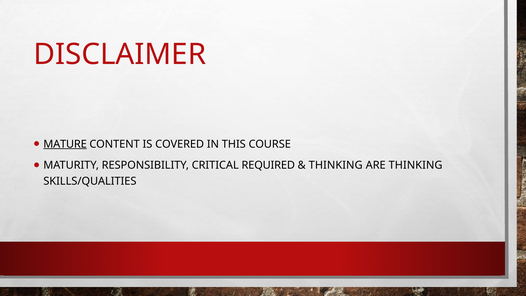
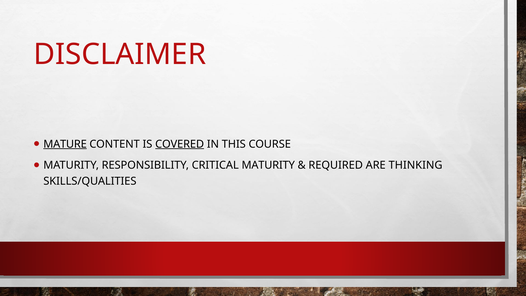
COVERED underline: none -> present (180, 144)
CRITICAL REQUIRED: REQUIRED -> MATURITY (268, 165)
THINKING: THINKING -> REQUIRED (336, 165)
